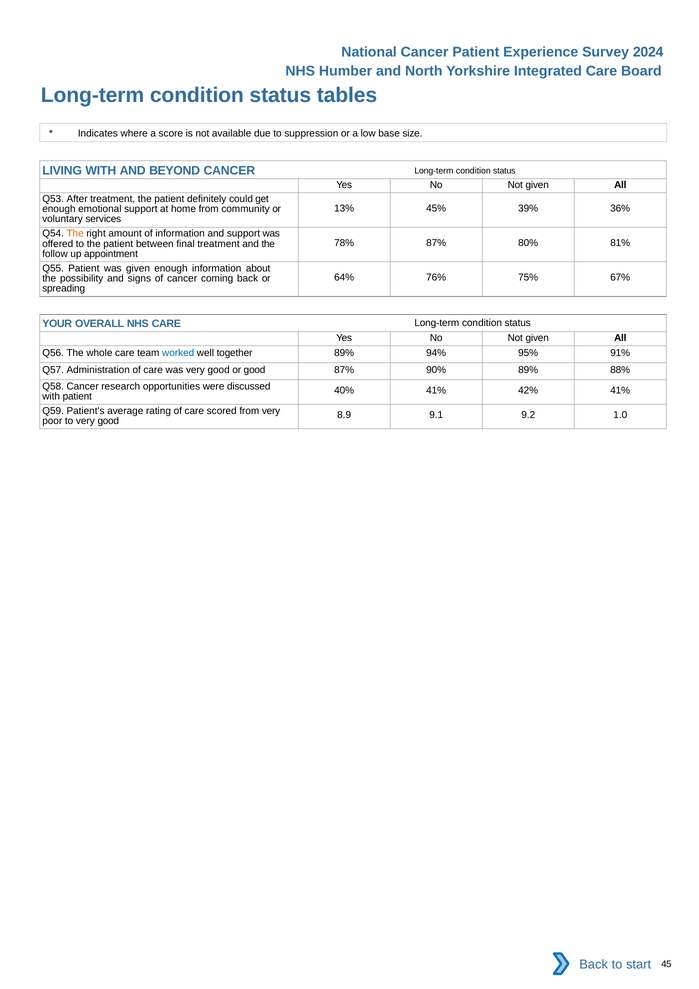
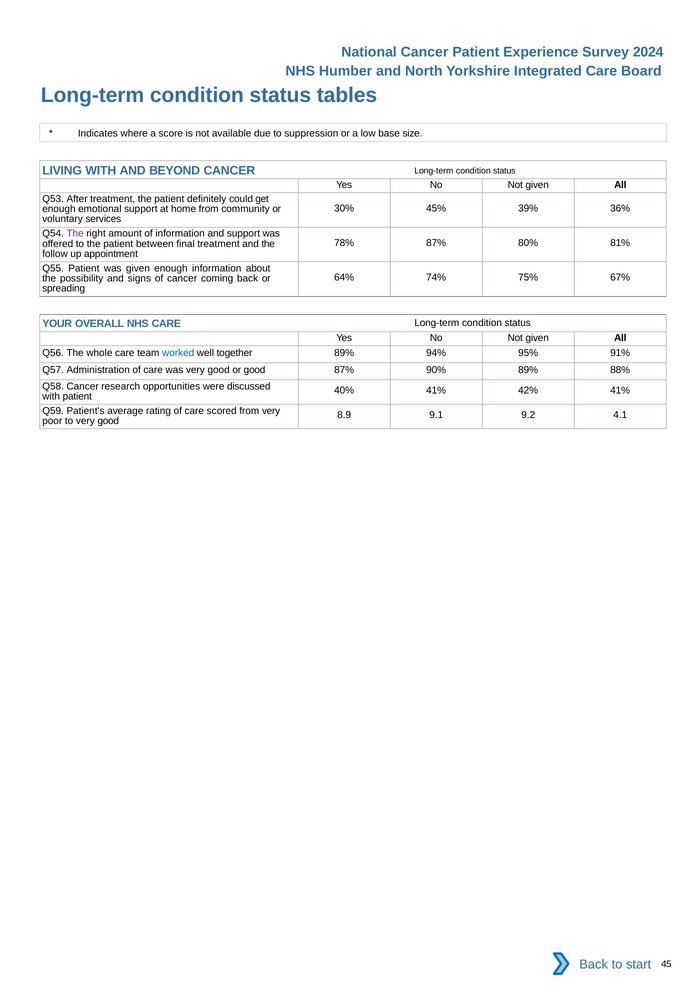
13%: 13% -> 30% (344, 208)
The colour: orange -> purple (75, 234)
76%: 76% -> 74% (436, 278)
1.0: 1.0 -> 4.1 (620, 415)
